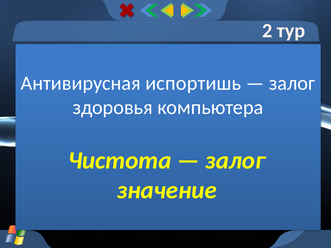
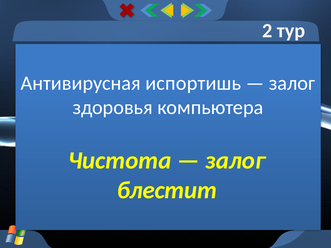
значение: значение -> блестит (167, 190)
